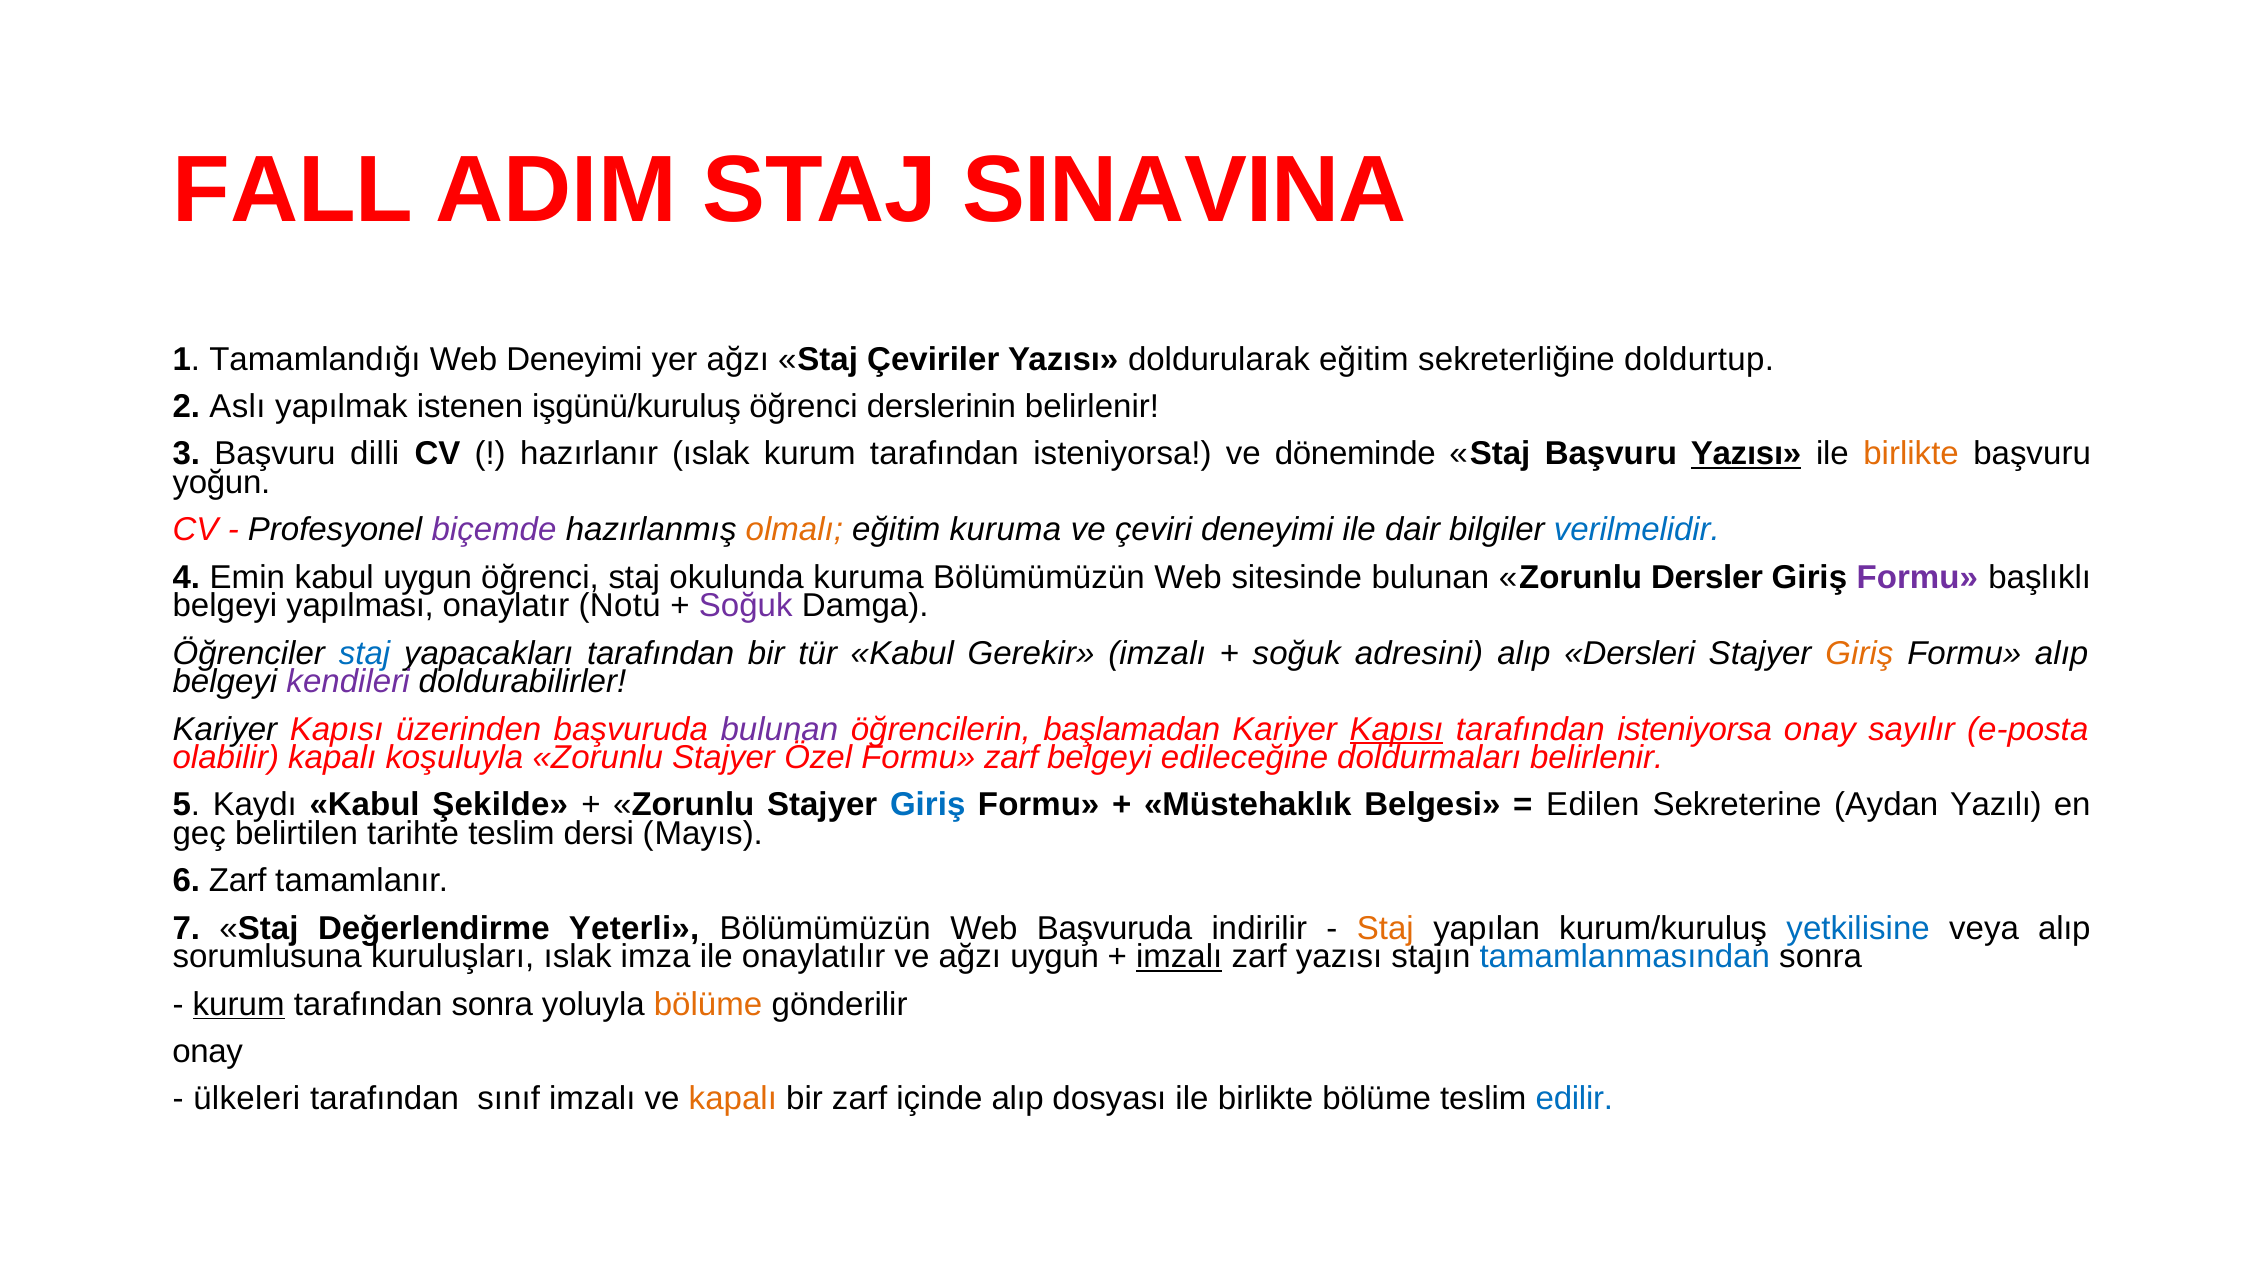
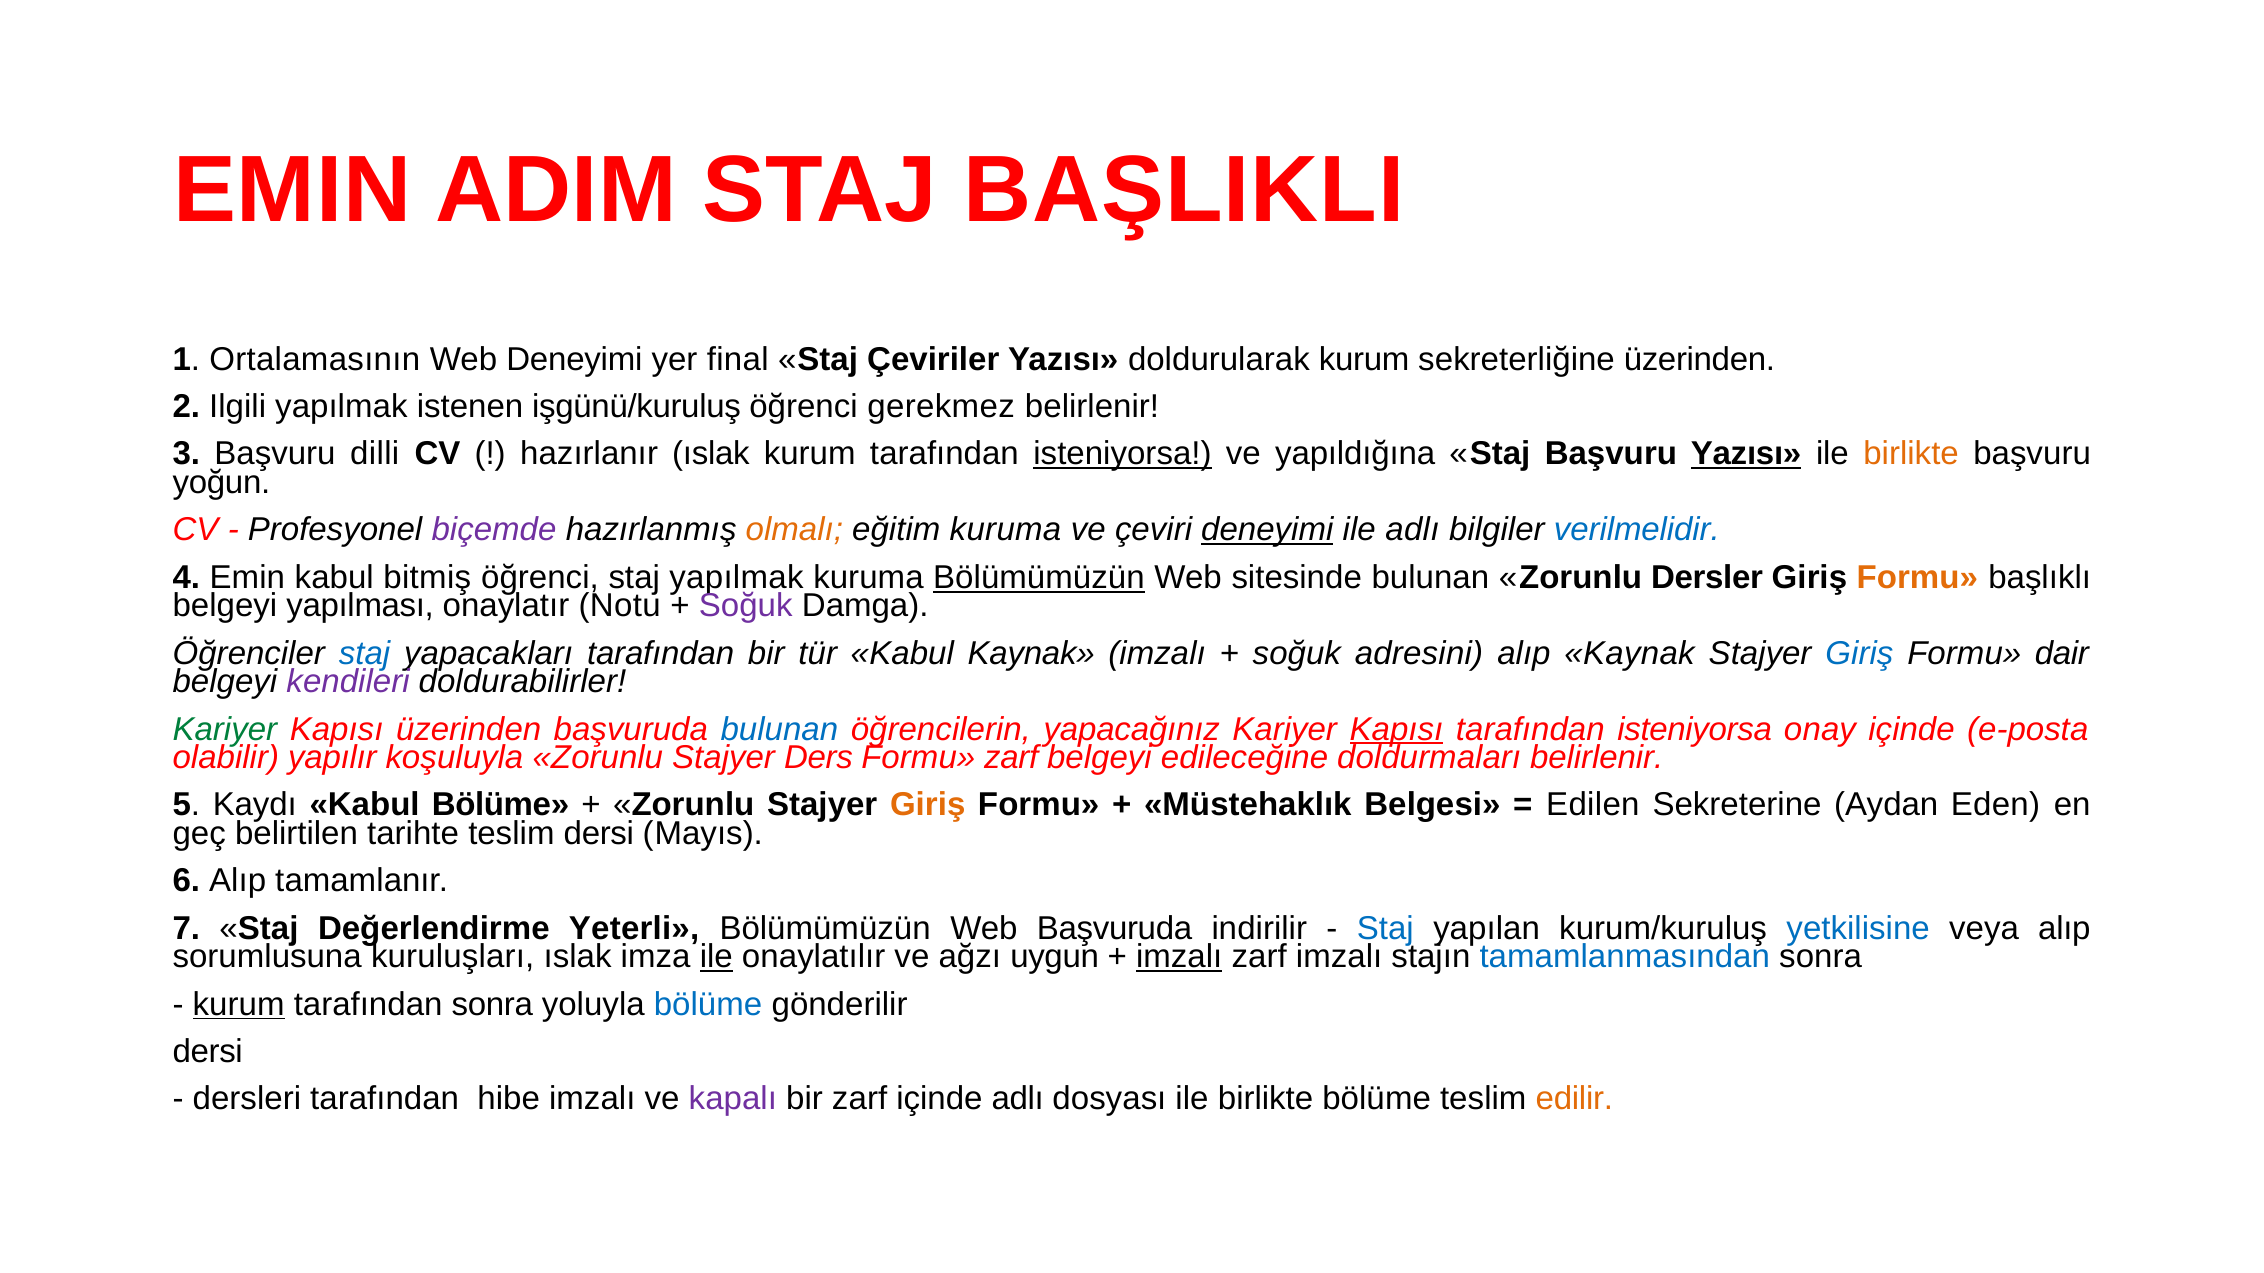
FALL: FALL -> EMIN (292, 190)
SINAVINA: SINAVINA -> BAŞLIKLI (1184, 190)
Tamamlandığı: Tamamlandığı -> Ortalamasının (315, 359)
yer ağzı: ağzı -> final (738, 359)
doldurularak eğitim: eğitim -> kurum (1364, 359)
sekreterliğine doldurtup: doldurtup -> üzerinden (1699, 359)
Aslı: Aslı -> Ilgili (238, 407)
derslerinin: derslerinin -> gerekmez (941, 407)
isteniyorsa underline: none -> present (1122, 454)
döneminde: döneminde -> yapıldığına (1355, 454)
deneyimi underline: none -> present (1267, 530)
ile dair: dair -> adlı (1412, 530)
kabul uygun: uygun -> bitmiş (427, 578)
staj okulunda: okulunda -> yapılmak (736, 578)
Bölümümüzün underline: none -> present (1039, 578)
Formu colour: purple -> orange (1917, 578)
Kabul Gerekir: Gerekir -> Kaynak (1031, 654)
alıp Dersleri: Dersleri -> Kaynak (1630, 654)
Giriş colour: orange -> blue (1859, 654)
Formu alıp: alıp -> dair (2062, 654)
Kariyer colour: black -> green (225, 729)
bulunan colour: purple -> blue (779, 729)
başlamadan: başlamadan -> yapacağınız (1132, 729)
onay sayılır: sayılır -> içinde (1912, 729)
olabilir kapalı: kapalı -> yapılır (332, 758)
Özel: Özel -> Ders (818, 758)
Kabul Şekilde: Şekilde -> Bölüme (500, 805)
Giriş colour: blue -> orange (928, 805)
Yazılı: Yazılı -> Eden (1995, 805)
6 Zarf: Zarf -> Alıp (238, 881)
Staj colour: orange -> blue (1385, 929)
ile underline: none -> present (716, 957)
zarf yazısı: yazısı -> imzalı (1339, 957)
bölüme colour: orange -> blue (708, 1005)
onay: onay -> dersi (208, 1052)
ülkeleri: ülkeleri -> dersleri (247, 1099)
sınıf: sınıf -> hibe (509, 1099)
kapalı colour: orange -> purple (733, 1099)
içinde alıp: alıp -> adlı (1018, 1099)
edilir colour: blue -> orange (1574, 1099)
